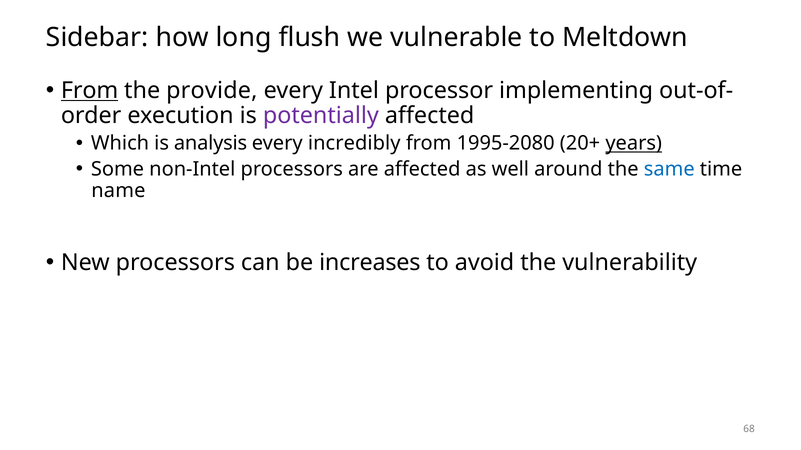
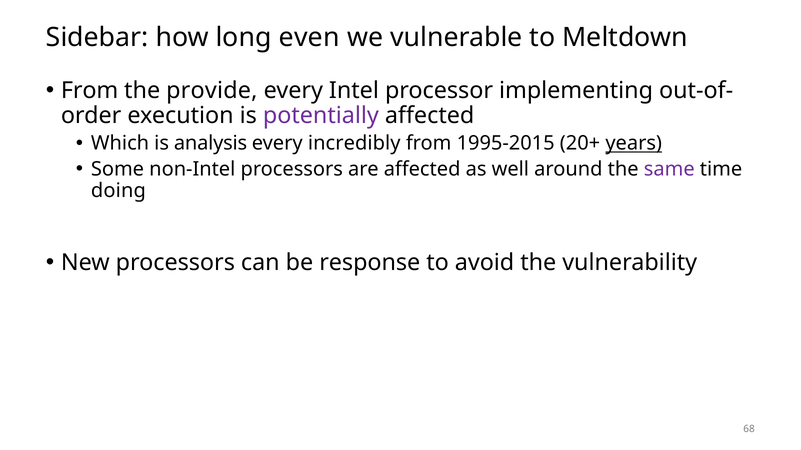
flush: flush -> even (309, 37)
From underline: present -> none (90, 91)
1995-2080: 1995-2080 -> 1995-2015 (506, 143)
same colour: blue -> purple (669, 169)
name: name -> doing (118, 191)
increases: increases -> response (370, 263)
